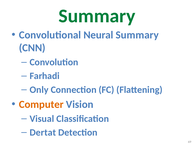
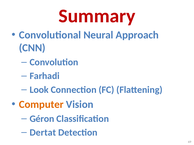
Summary colour: green -> red (97, 16)
Neural Summary: Summary -> Approach (137, 35)
Only: Only -> Look (39, 90)
Visual: Visual -> Géron (42, 119)
